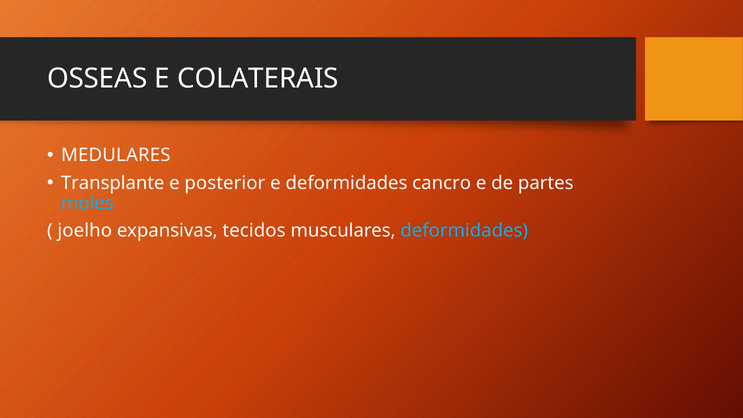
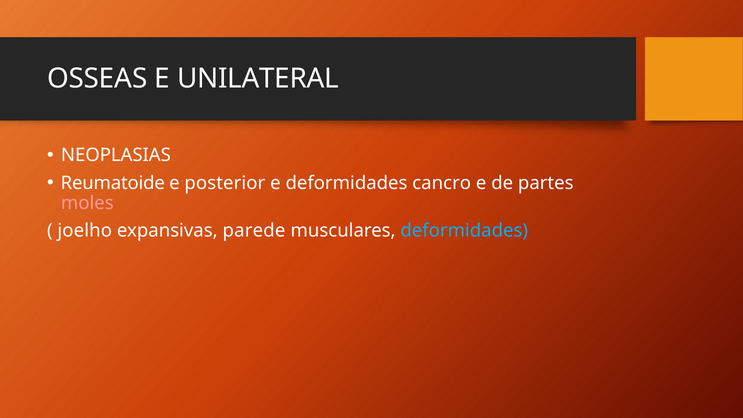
COLATERAIS: COLATERAIS -> UNILATERAL (258, 79)
MEDULARES: MEDULARES -> NEOPLASIAS (116, 155)
Transplante: Transplante -> Reumatoide (113, 183)
moles colour: light blue -> pink (87, 203)
tecidos: tecidos -> parede (254, 231)
